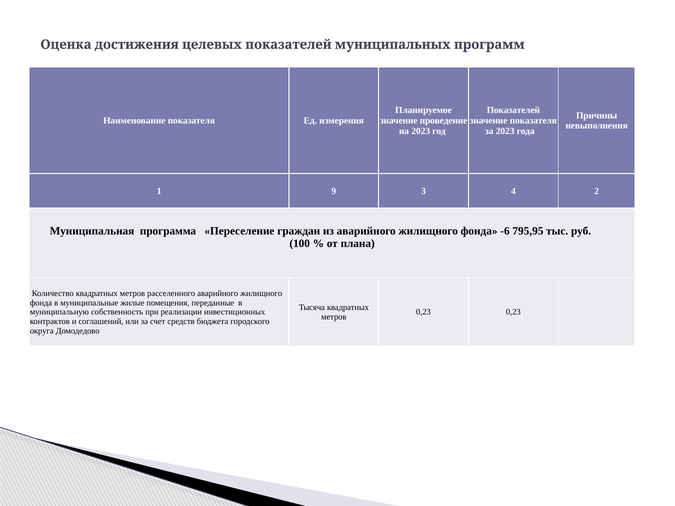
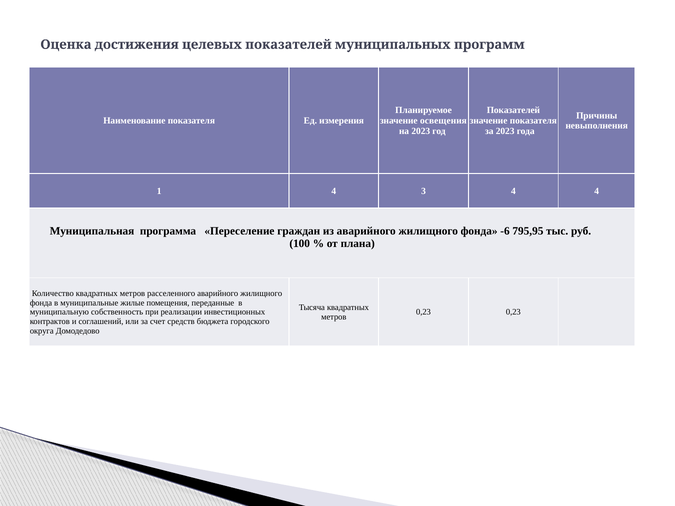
проведение: проведение -> освещения (443, 121)
1 9: 9 -> 4 (334, 191)
4 2: 2 -> 4 (597, 191)
